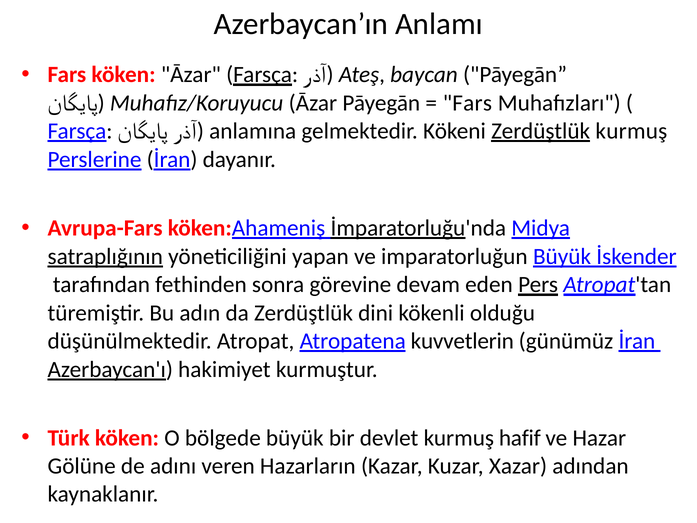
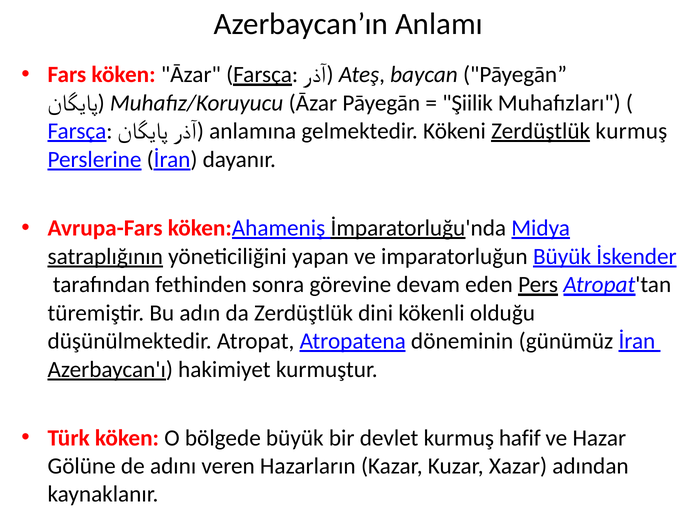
Fars: Fars -> Şiilik (468, 103)
kuvvetlerin: kuvvetlerin -> döneminin (462, 341)
